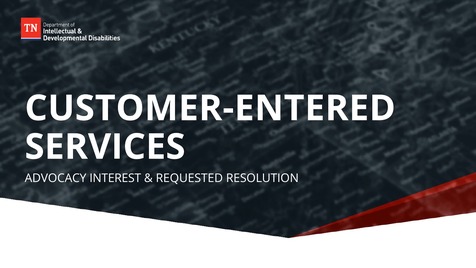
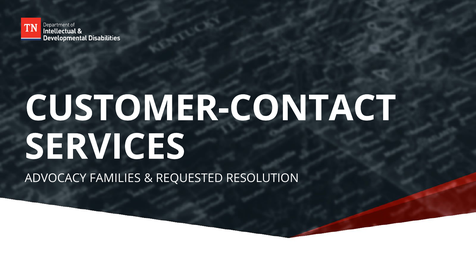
CUSTOMER-ENTERED: CUSTOMER-ENTERED -> CUSTOMER-CONTACT (210, 108)
INTEREST: INTEREST -> FAMILIES (115, 178)
